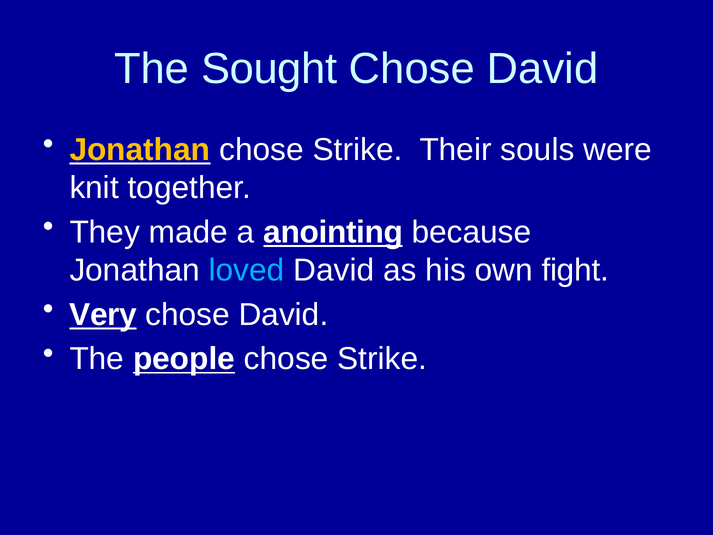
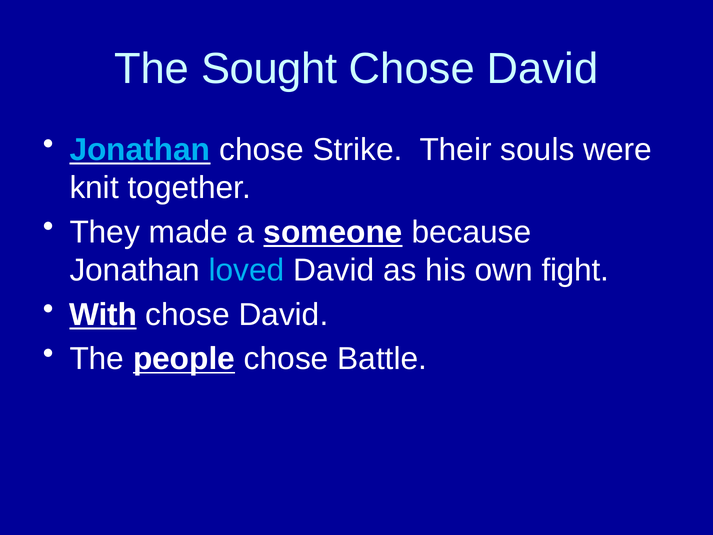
Jonathan colour: yellow -> light blue (140, 150)
anointing: anointing -> someone (333, 232)
Very: Very -> With (103, 314)
people chose Strike: Strike -> Battle (382, 359)
